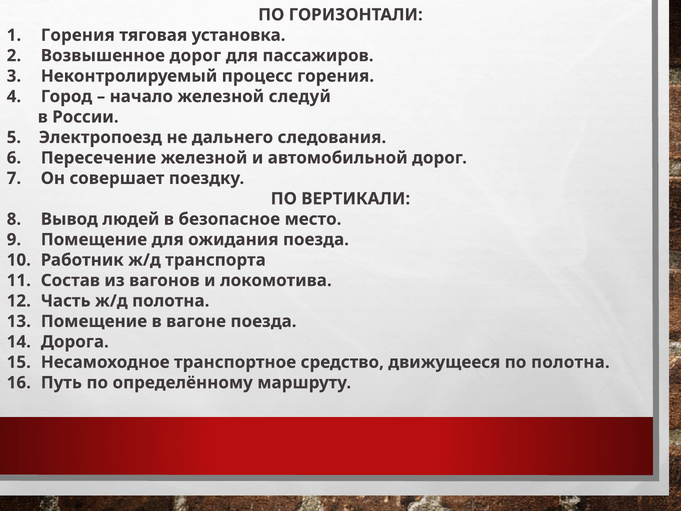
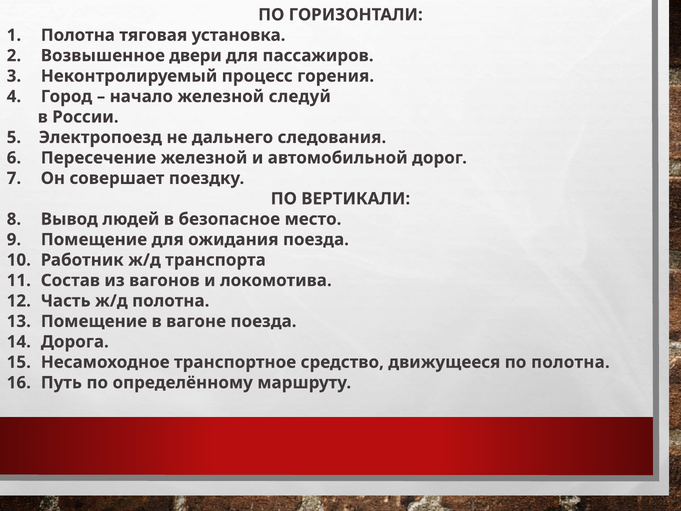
Горения: Горения -> Полотна (78, 35)
Возвышенное дорог: дорог -> двери (196, 56)
